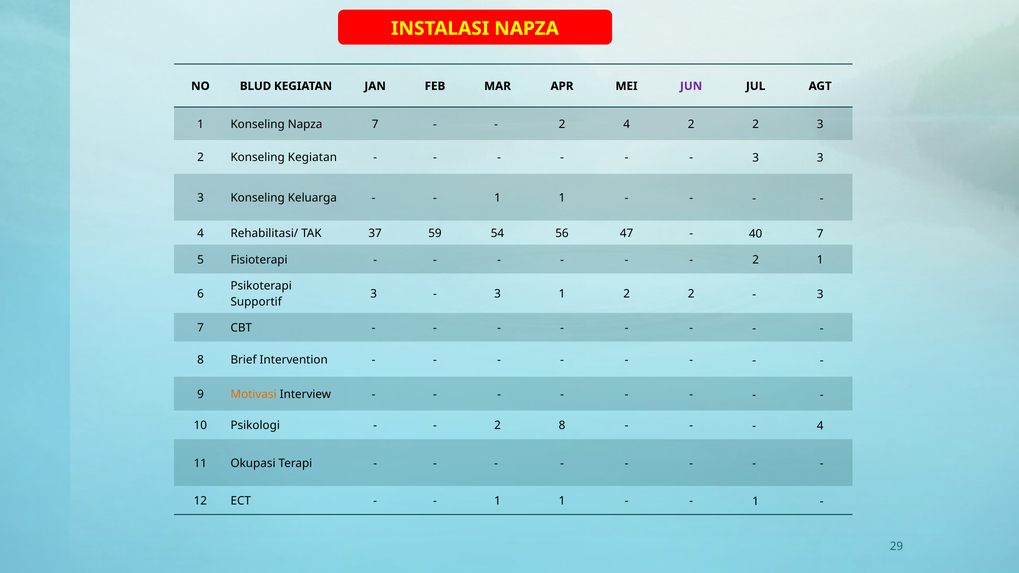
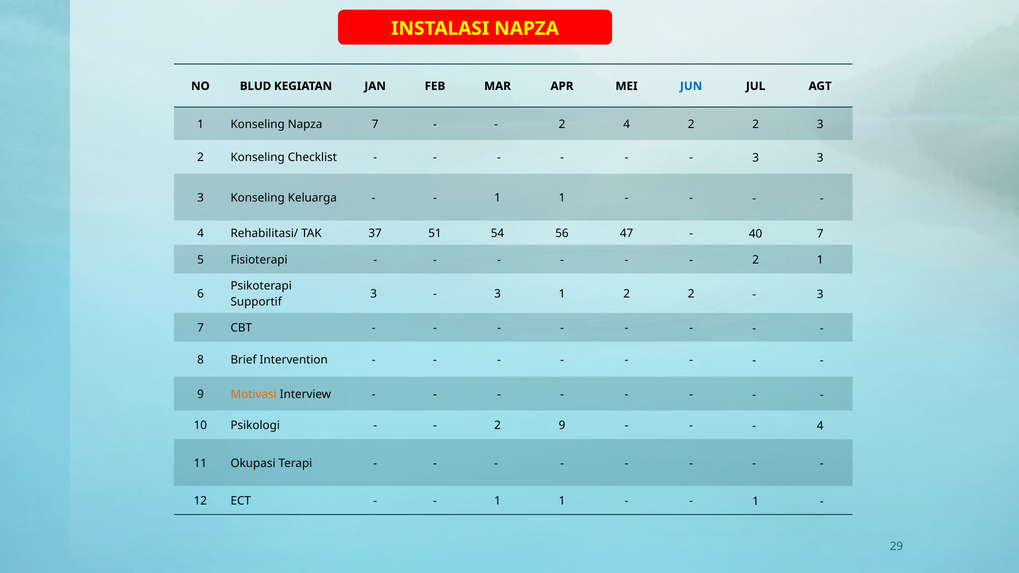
JUN colour: purple -> blue (691, 86)
Konseling Kegiatan: Kegiatan -> Checklist (312, 158)
59: 59 -> 51 (435, 233)
2 8: 8 -> 9 (562, 426)
